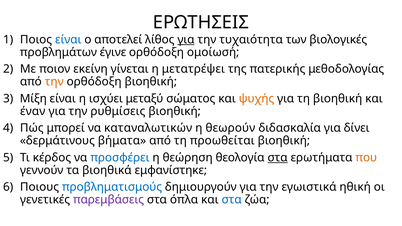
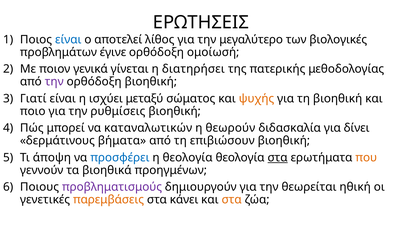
για underline: present -> none (186, 40)
τυχαιότητα: τυχαιότητα -> μεγαλύτερο (251, 40)
εκείνη: εκείνη -> γενικά (91, 69)
μετατρέψει: μετατρέψει -> διατηρήσει (193, 69)
την colour: orange -> purple (54, 82)
Μίξη: Μίξη -> Γιατί (33, 99)
έναν: έναν -> ποιο (33, 111)
προωθείται: προωθείται -> επιβιώσουν (222, 141)
κέρδος: κέρδος -> άποψη (52, 158)
η θεώρηση: θεώρηση -> θεολογία (188, 158)
εμφανίστηκε: εμφανίστηκε -> προηγμένων (171, 170)
προβληματισμούς colour: blue -> purple (112, 187)
εγωιστικά: εγωιστικά -> θεωρείται (309, 187)
παρεμβάσεις colour: purple -> orange (108, 200)
όπλα: όπλα -> κάνει (184, 200)
στα colour: blue -> orange (232, 200)
